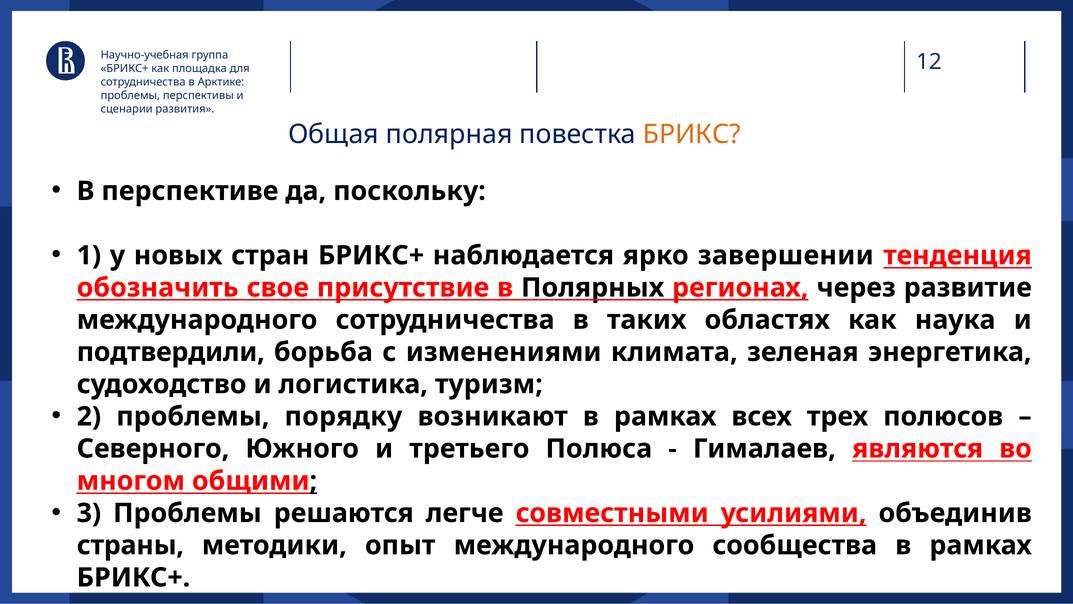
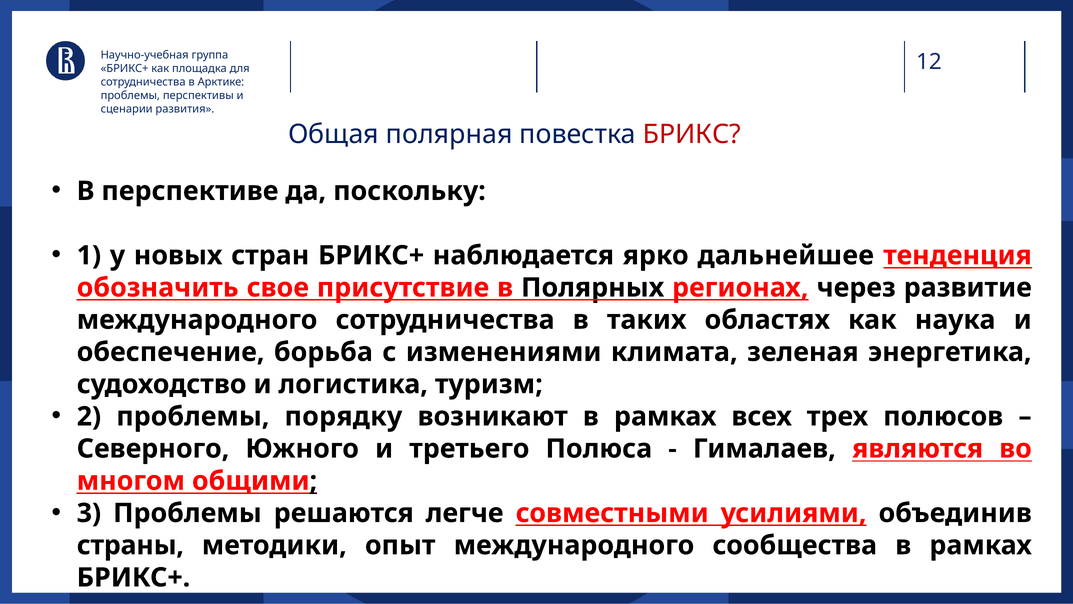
БРИКС colour: orange -> red (692, 134)
завершении: завершении -> дальнейшее (786, 255)
подтвердили: подтвердили -> обеспечение (171, 352)
